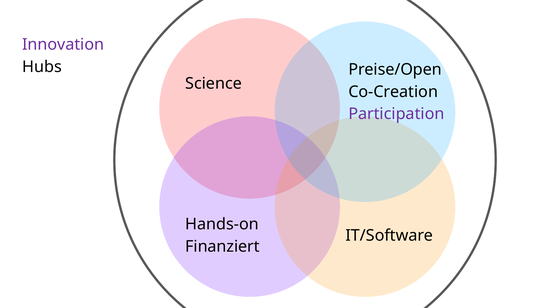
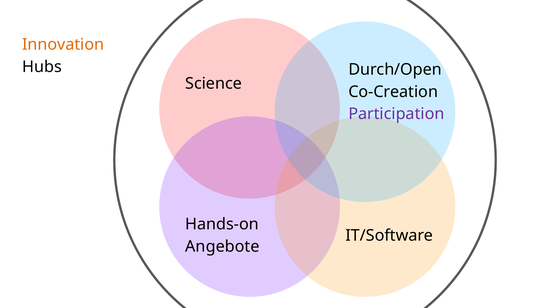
Innovation colour: purple -> orange (63, 45)
Preise/Open: Preise/Open -> Durch/Open (395, 70)
Finanziert: Finanziert -> Angebote (222, 247)
